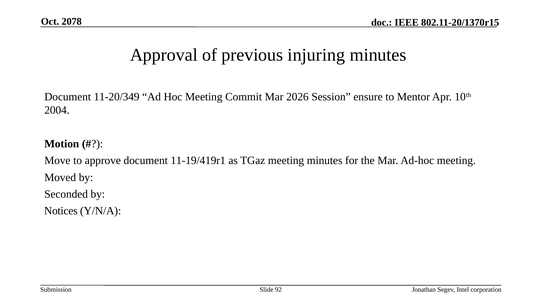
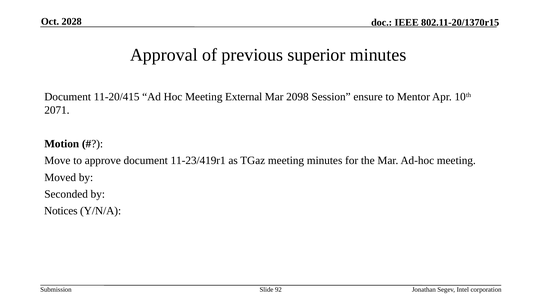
2078: 2078 -> 2028 (72, 21)
injuring: injuring -> superior (317, 55)
11-20/349: 11-20/349 -> 11-20/415 (117, 97)
Commit: Commit -> External (244, 97)
2026: 2026 -> 2098 (297, 97)
2004: 2004 -> 2071 (57, 110)
11-19/419r1: 11-19/419r1 -> 11-23/419r1 (198, 161)
